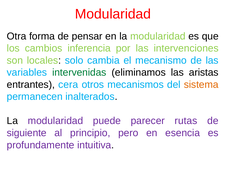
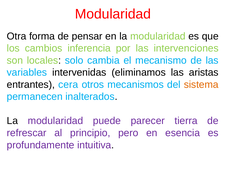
intervenidas colour: green -> black (79, 72)
rutas: rutas -> tierra (186, 120)
siguiente: siguiente -> refrescar (27, 133)
